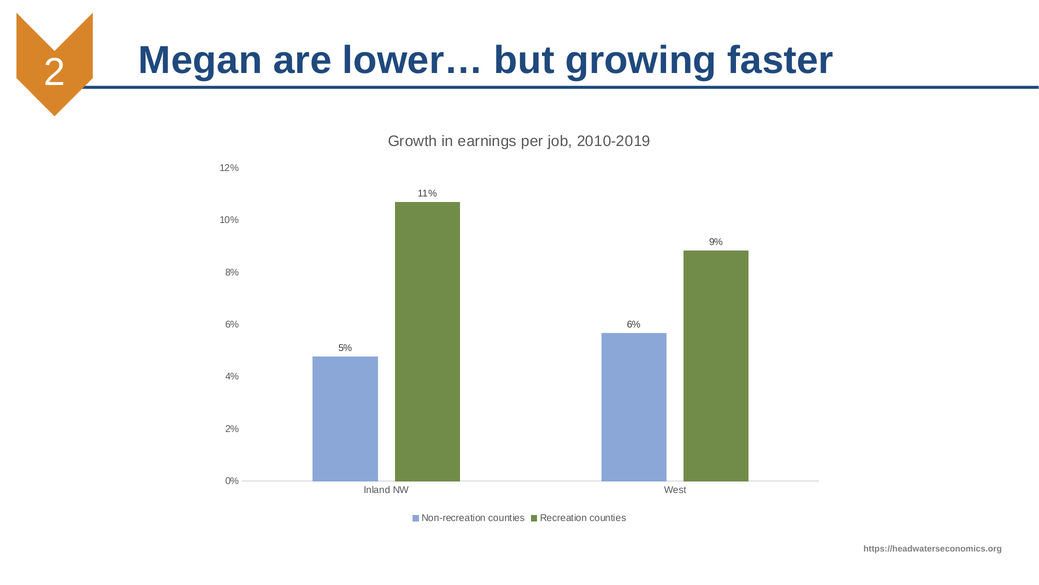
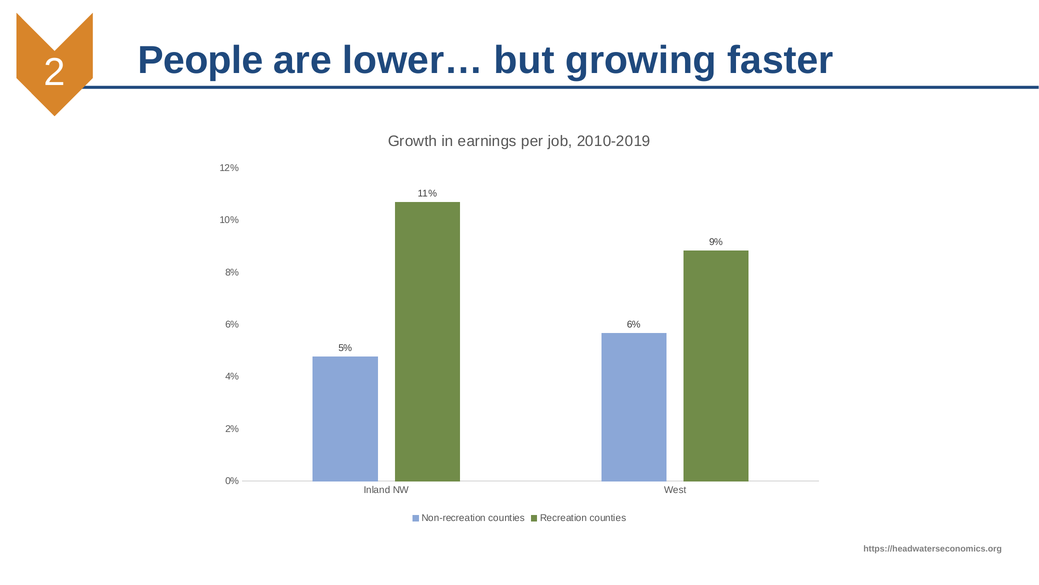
Megan: Megan -> People (201, 60)
